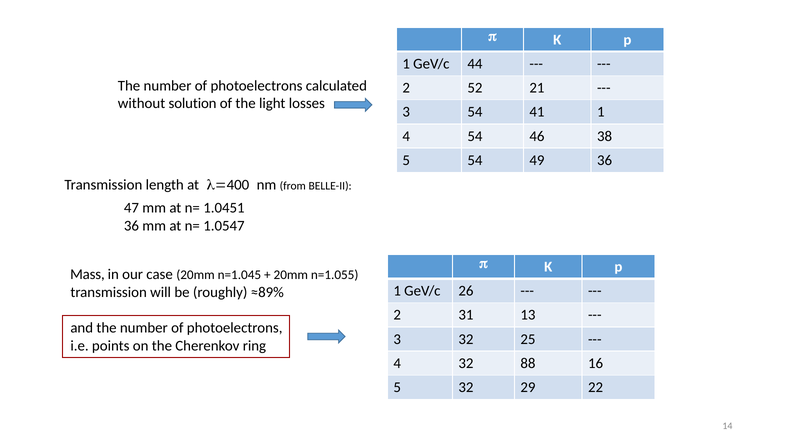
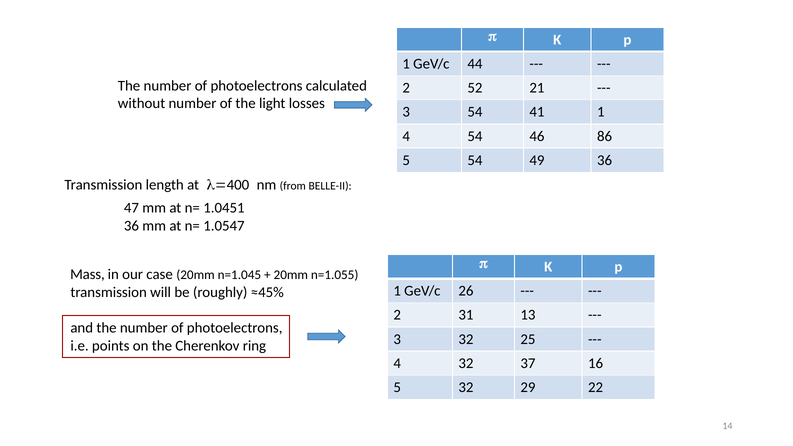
without solution: solution -> number (192, 104)
38: 38 -> 86 (605, 136)
≈89%: ≈89% -> ≈45% (267, 292)
88: 88 -> 37 (528, 363)
